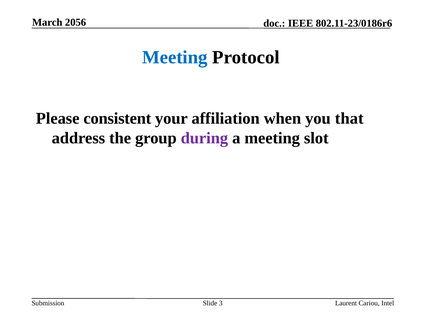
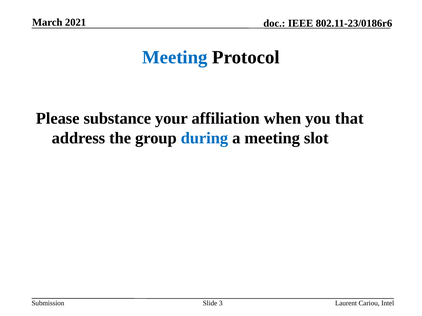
2056: 2056 -> 2021 (76, 22)
consistent: consistent -> substance (117, 119)
during colour: purple -> blue (204, 138)
